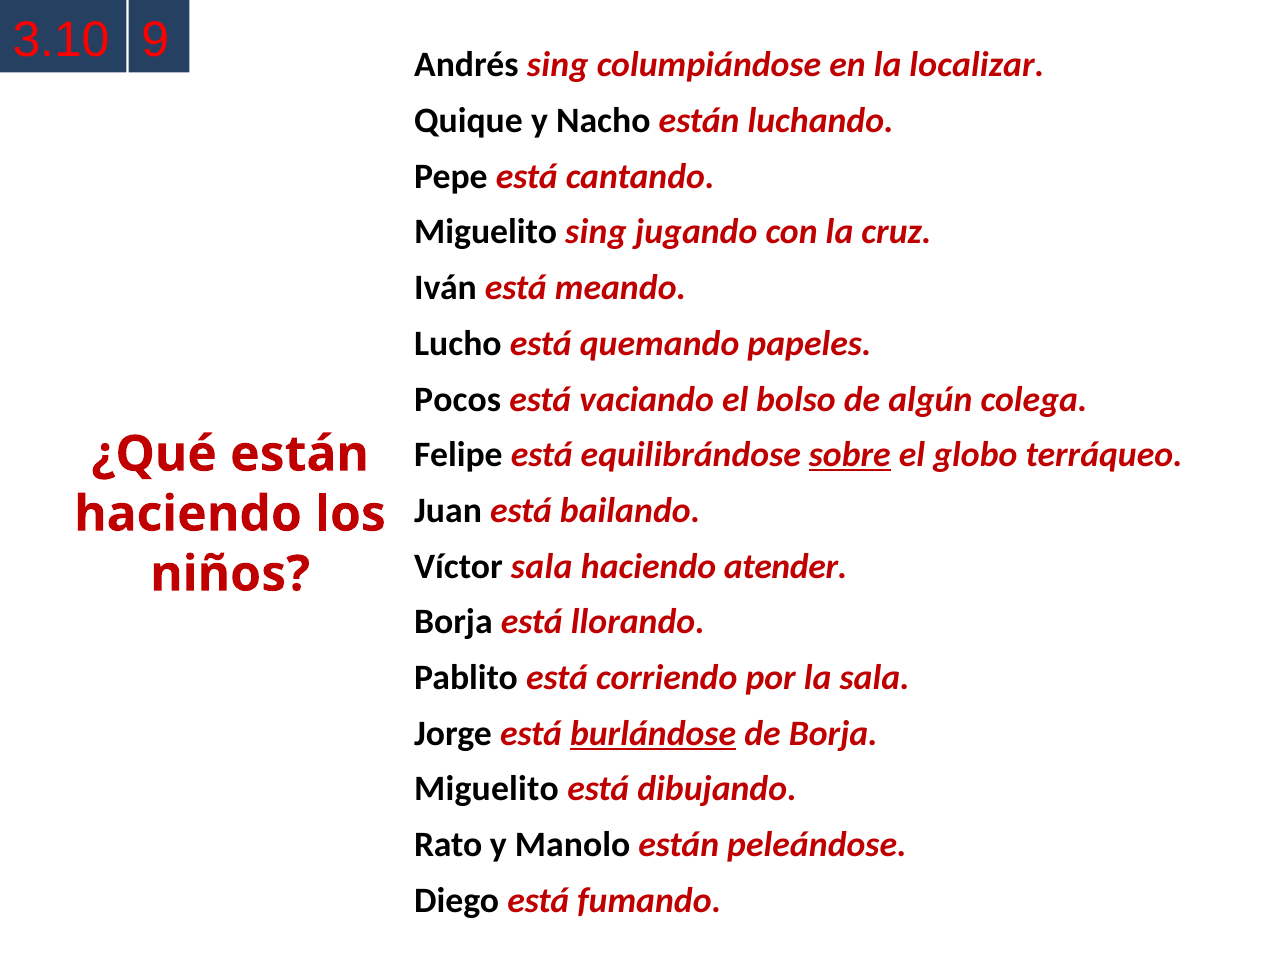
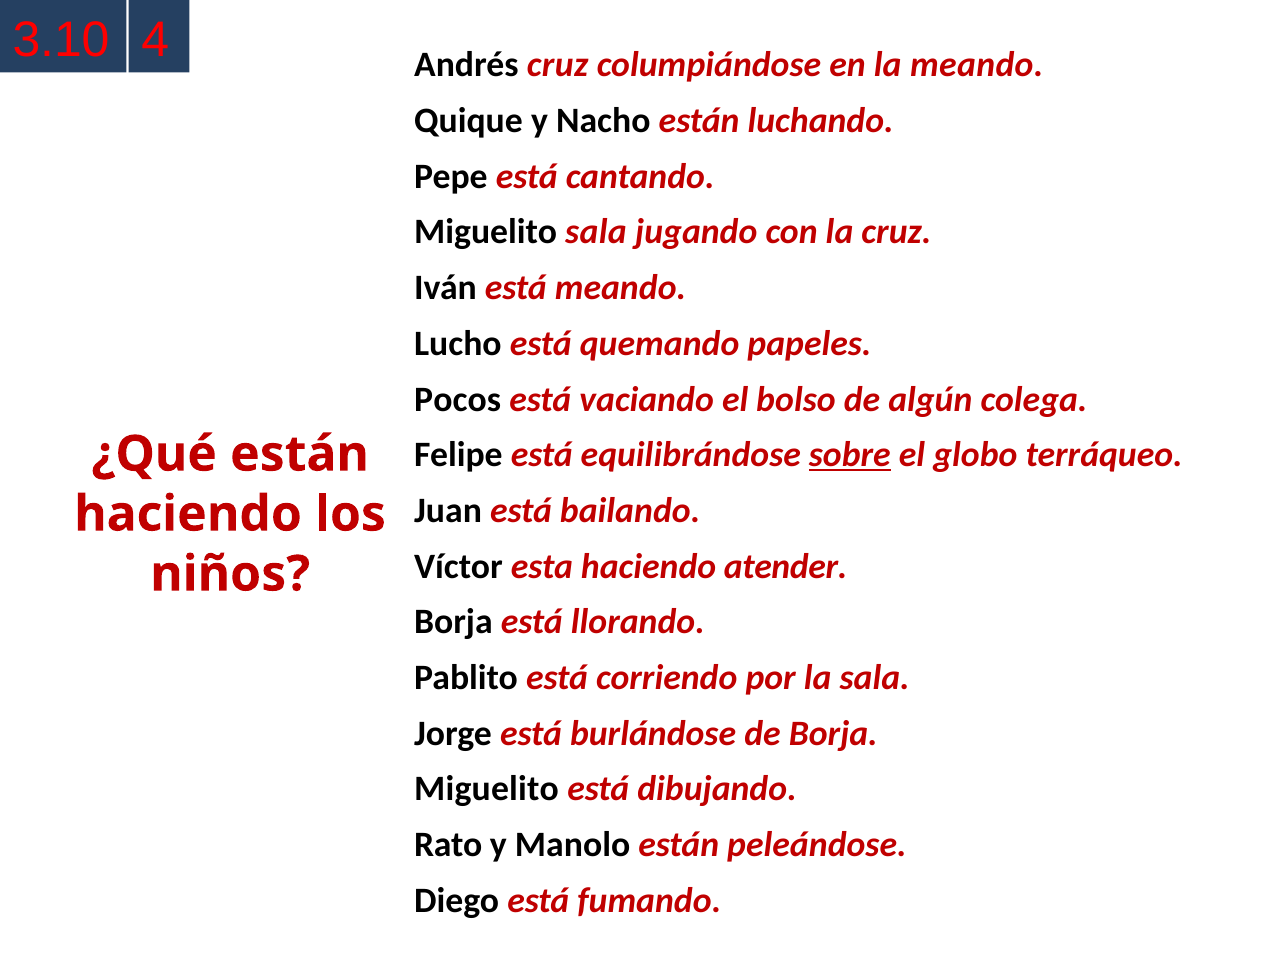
9: 9 -> 4 (155, 40)
Andrés sing: sing -> cruz (558, 65)
la localizar: localizar -> meando (977, 65)
Miguelito sing: sing -> sala (596, 232)
Víctor sala: sala -> esta (542, 567)
burlándose underline: present -> none (653, 734)
